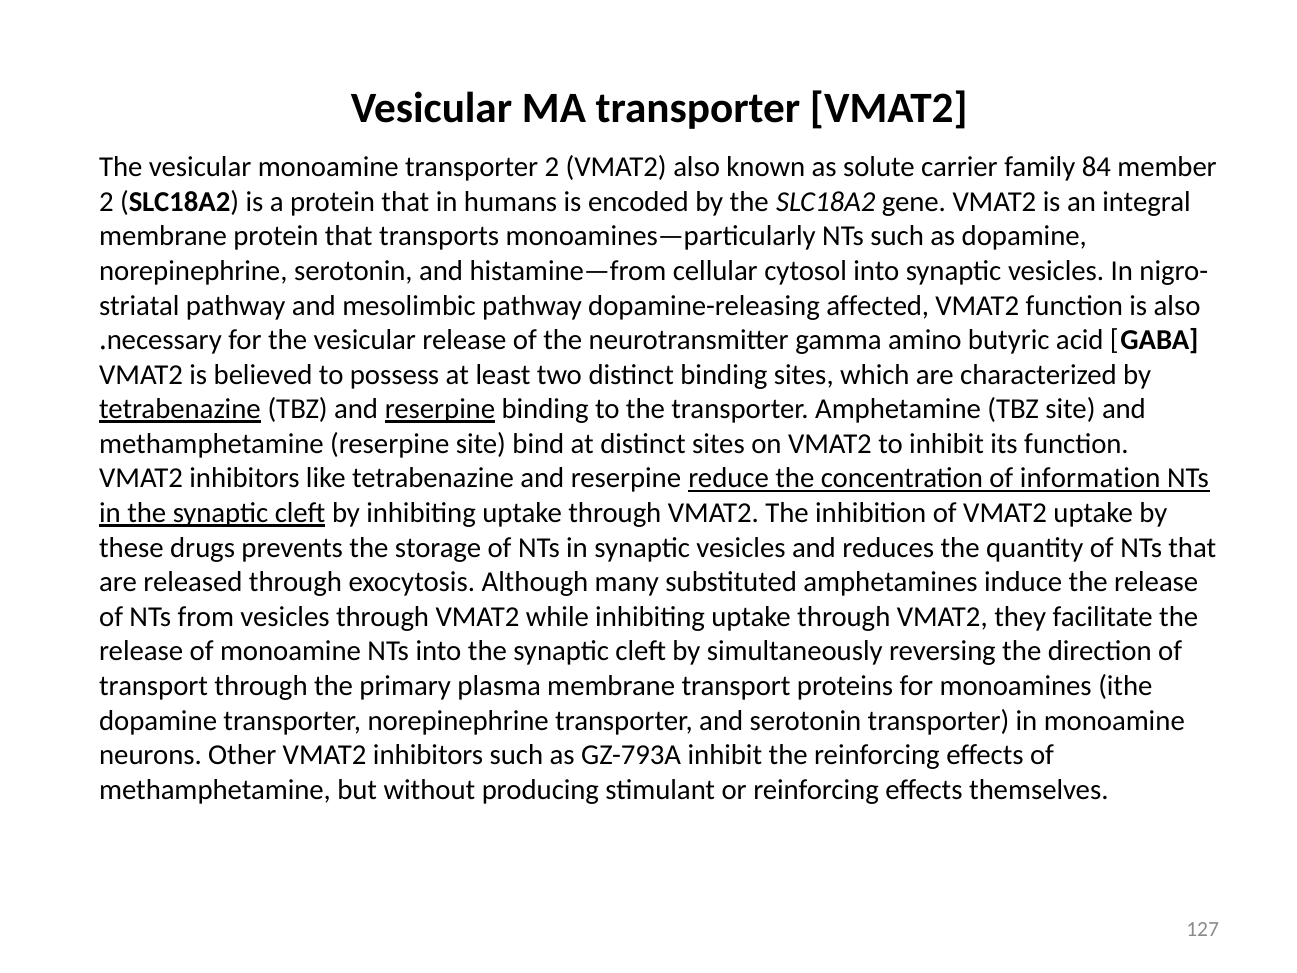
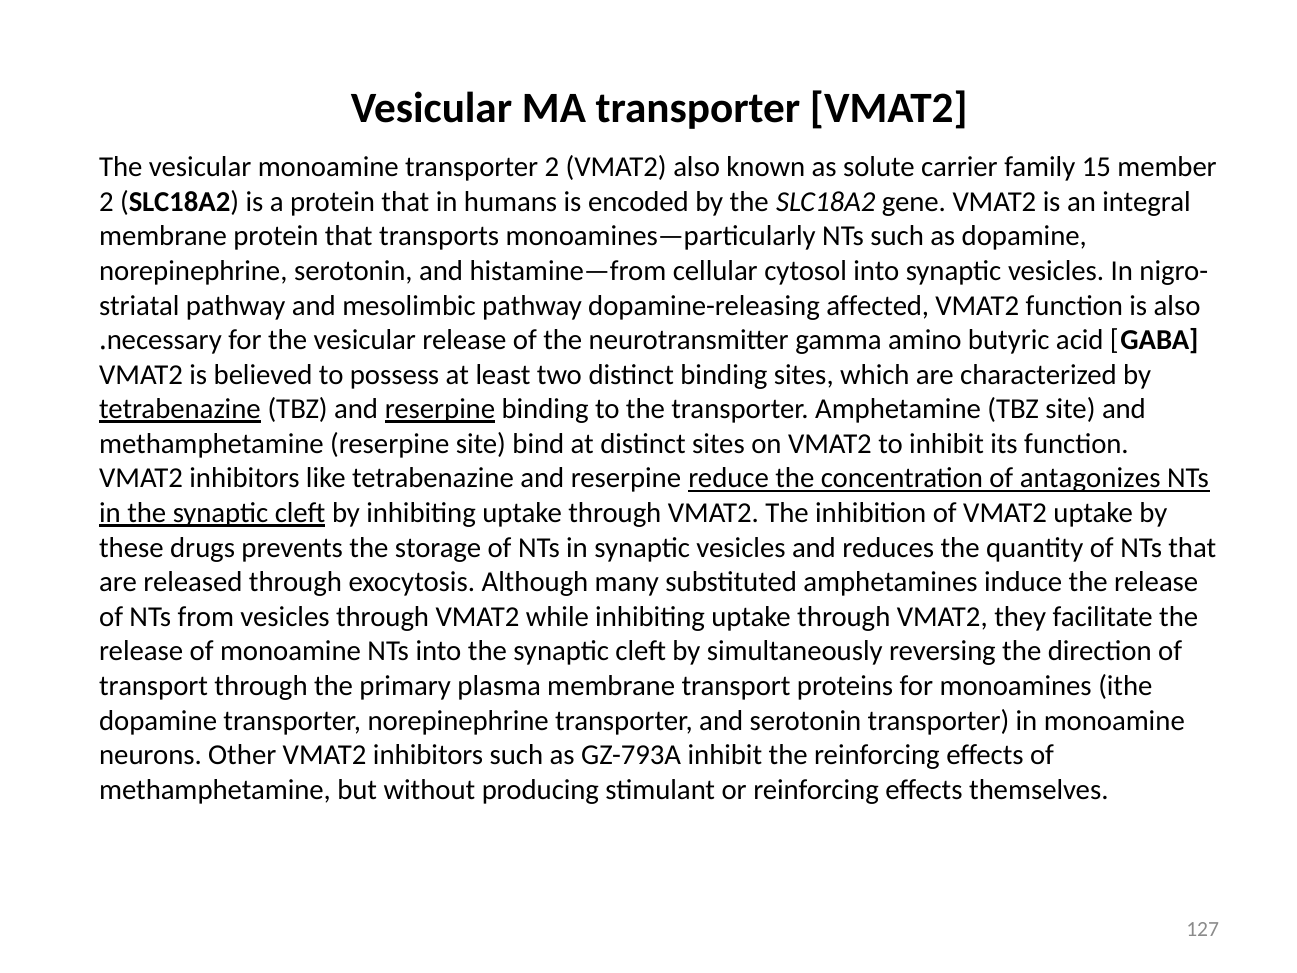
84: 84 -> 15 (1096, 167)
information: information -> antagonizes (1090, 478)
